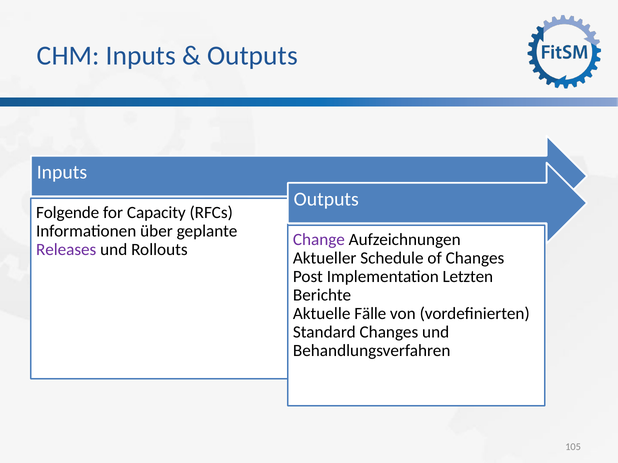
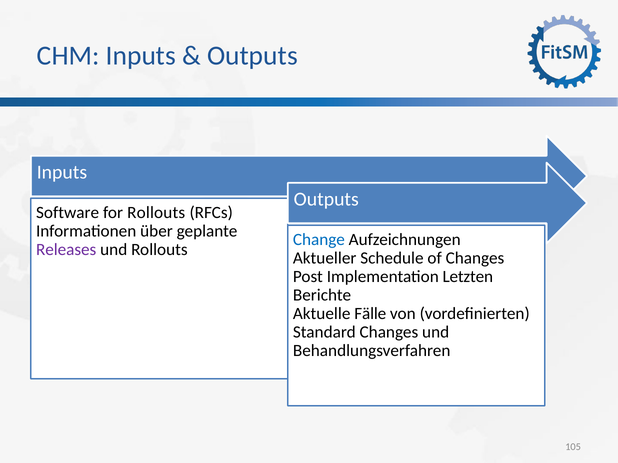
Folgende: Folgende -> Software (68, 213)
for Capacity: Capacity -> Rollouts (156, 213)
Change colour: purple -> blue (319, 240)
